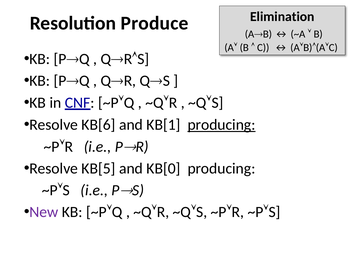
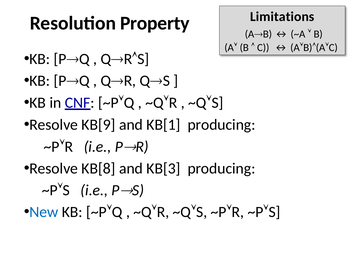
Elimination: Elimination -> Limitations (282, 17)
Produce: Produce -> Property (155, 23)
KB[6: KB[6 -> KB[9 (98, 125)
producing underline: present -> none (221, 125)
KB[5: KB[5 -> KB[8 (98, 169)
KB[0: KB[0 -> KB[3 (163, 169)
New colour: purple -> blue (44, 212)
